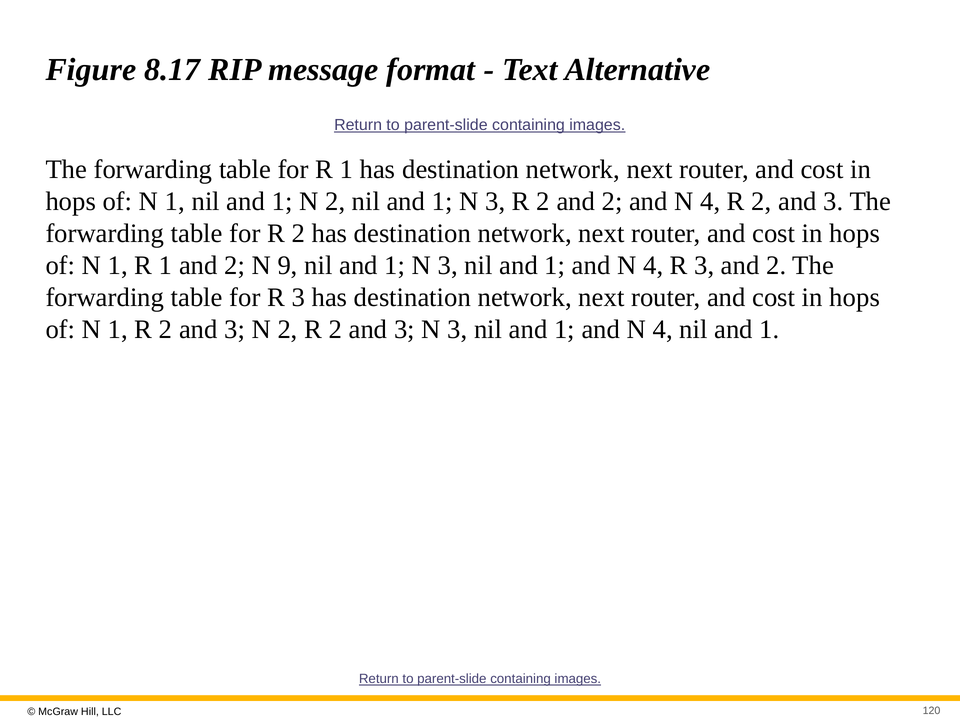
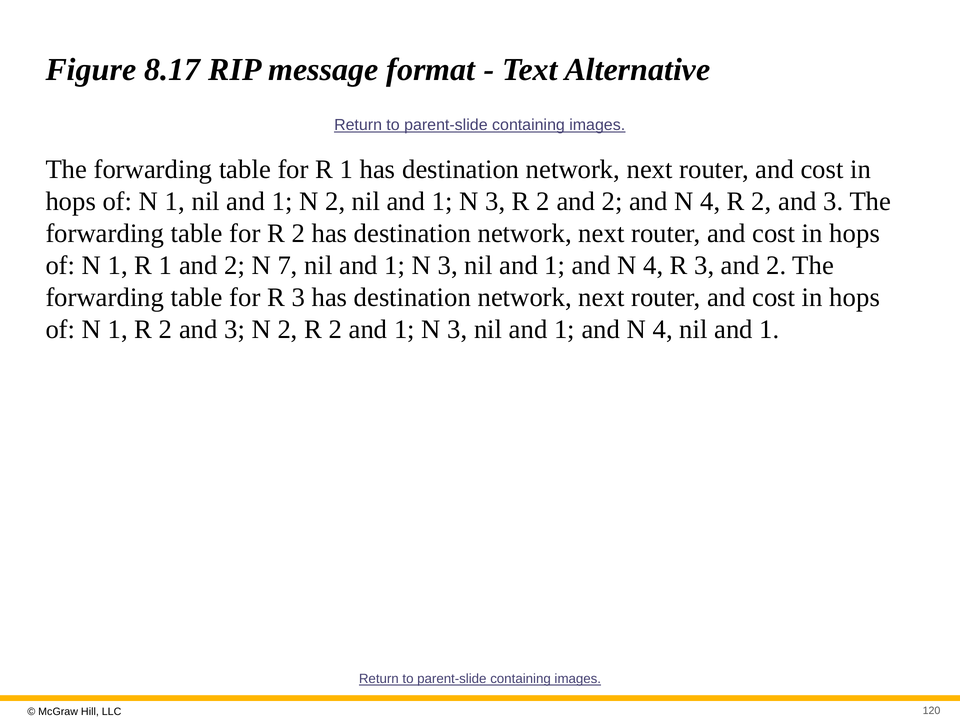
9: 9 -> 7 (288, 265)
3: 3 -> 1 (404, 329)
